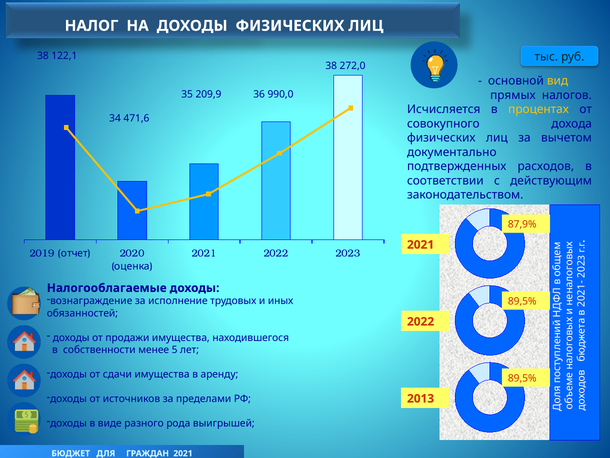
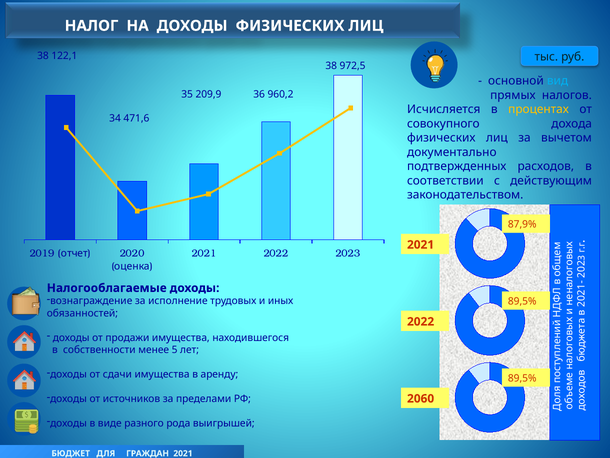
272,0: 272,0 -> 972,5 (353, 66)
вид colour: yellow -> light blue (558, 81)
990,0: 990,0 -> 960,2 (281, 94)
2013: 2013 -> 2060 (421, 398)
